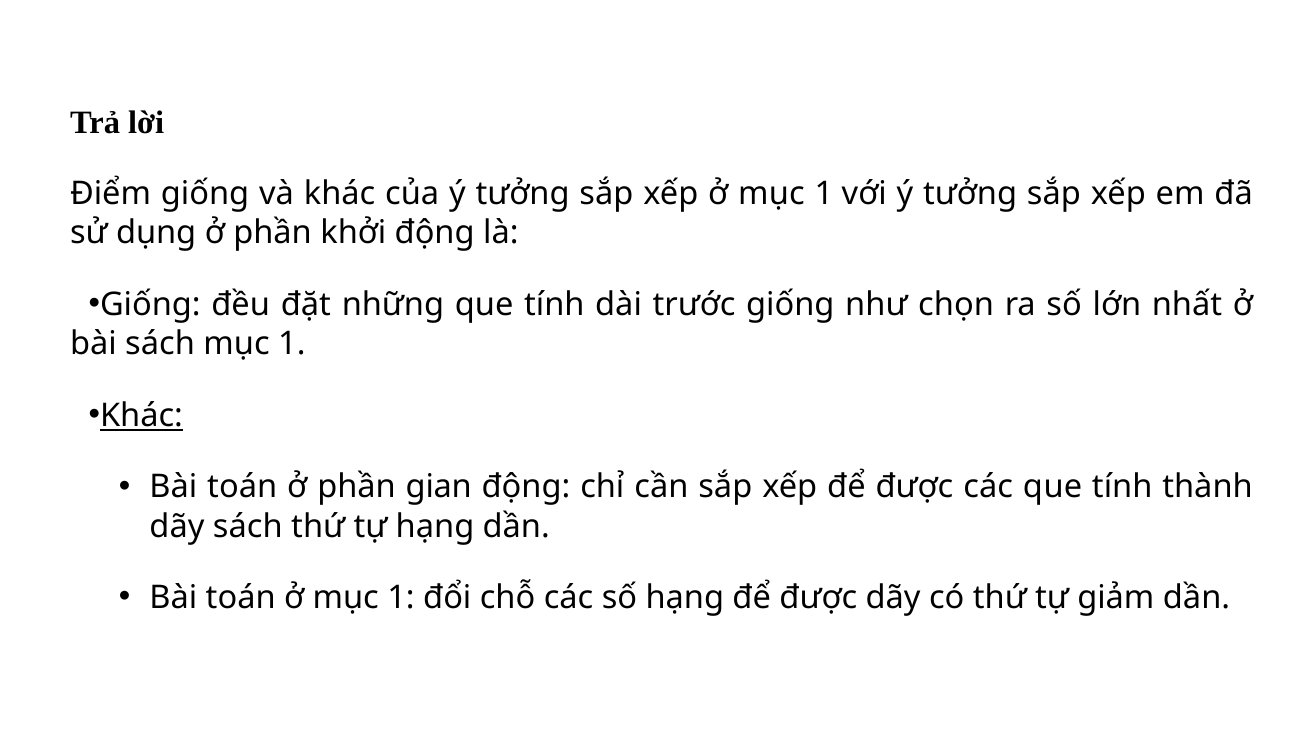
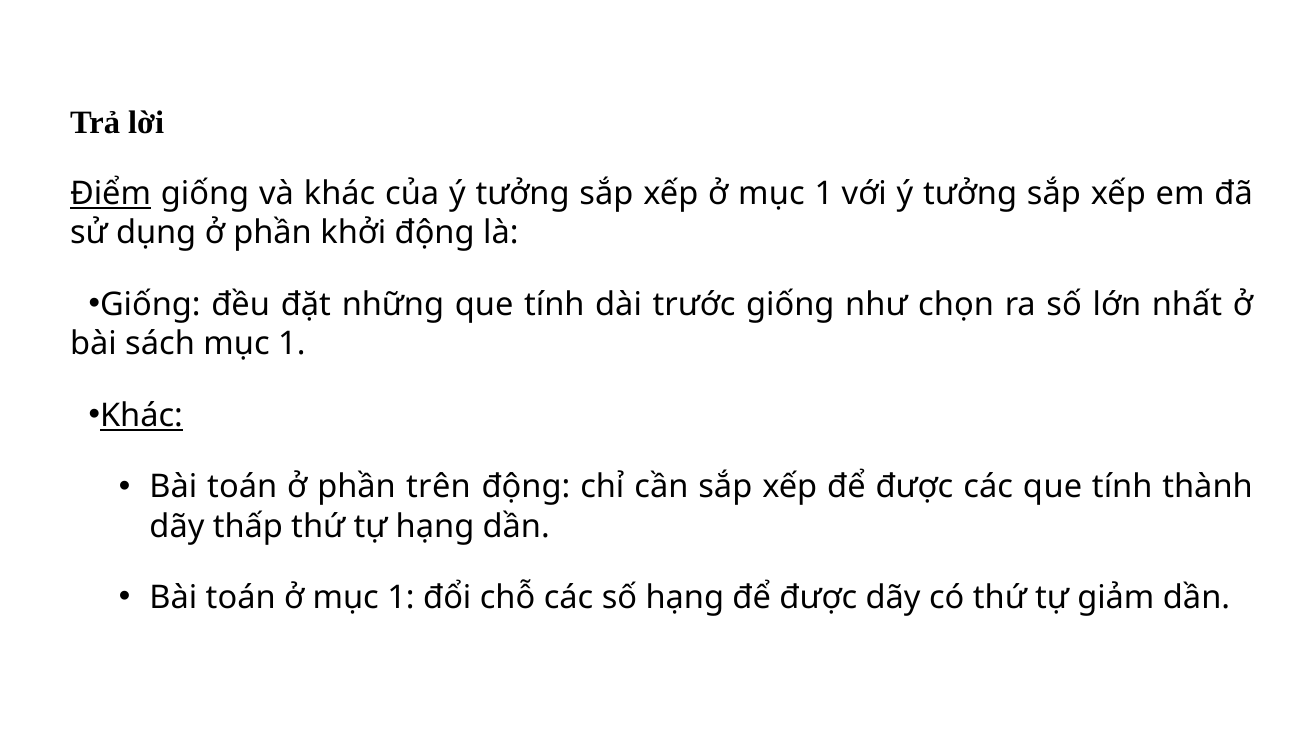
Điểm underline: none -> present (111, 194)
gian: gian -> trên (439, 487)
dãy sách: sách -> thấp (248, 526)
